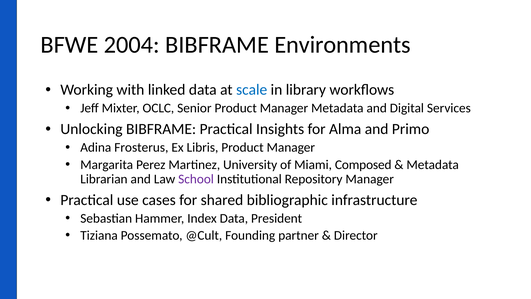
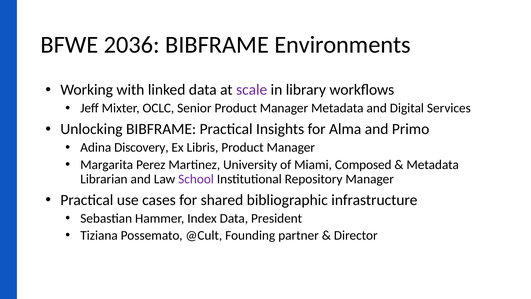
2004: 2004 -> 2036 (132, 45)
scale colour: blue -> purple (252, 90)
Frosterus: Frosterus -> Discovery (141, 147)
